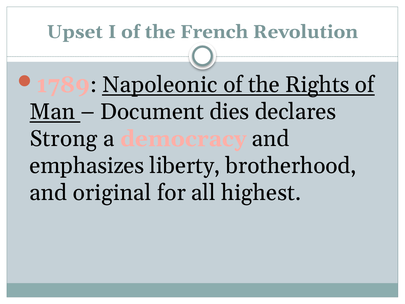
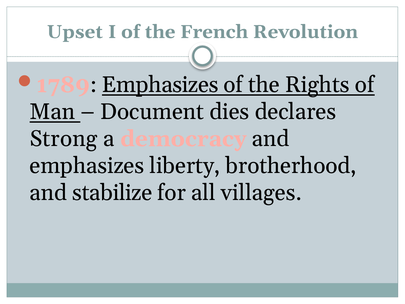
Napoleonic: Napoleonic -> Emphasizes (160, 85)
original: original -> stabilize (112, 193)
highest: highest -> villages (261, 193)
